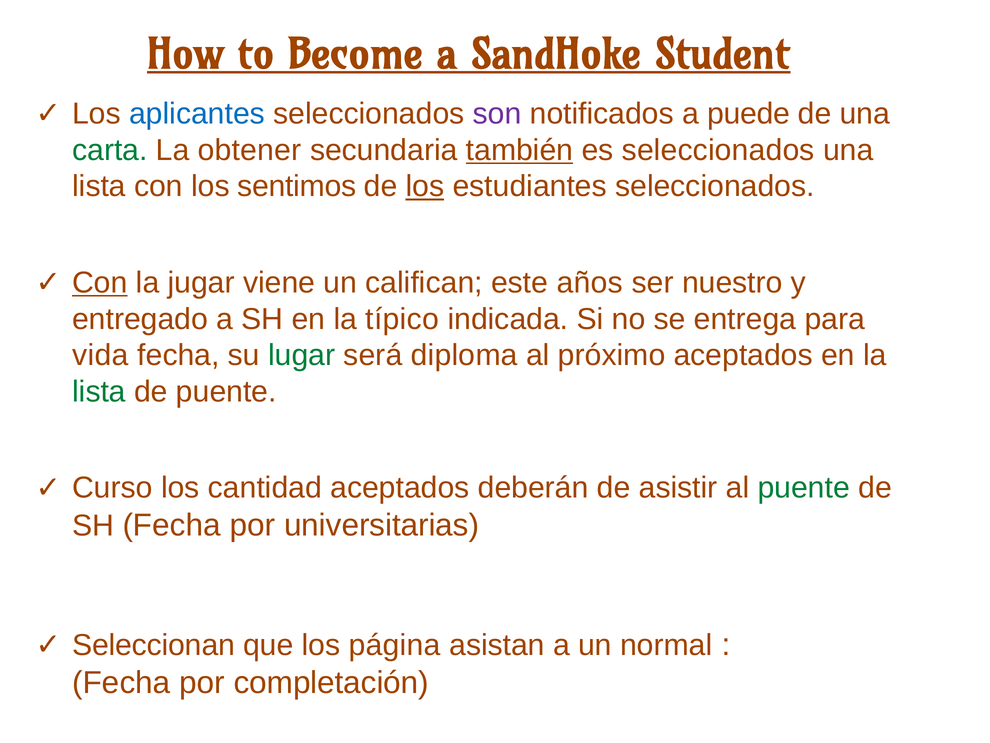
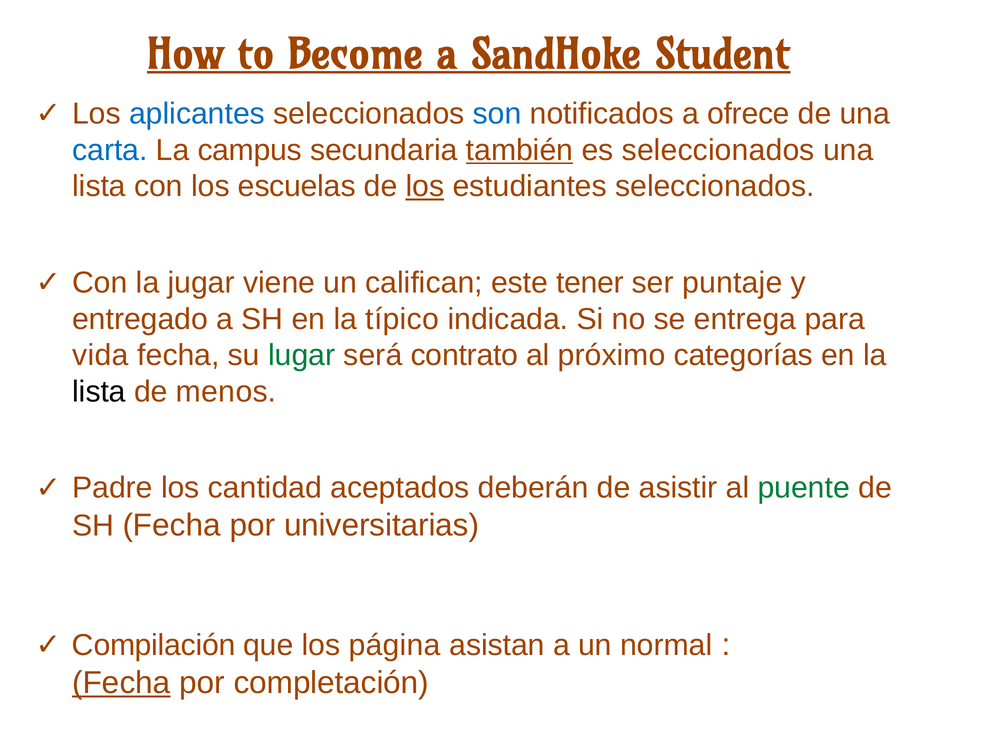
son colour: purple -> blue (497, 114)
puede: puede -> ofrece (749, 114)
carta colour: green -> blue (110, 150)
obtener: obtener -> campus (250, 150)
sentimos: sentimos -> escuelas (297, 186)
Con underline: present -> none (100, 283)
años: años -> tener (590, 283)
nuestro: nuestro -> puntaje (732, 283)
diploma: diploma -> contrato (464, 355)
próximo aceptados: aceptados -> categorías (743, 355)
lista colour: green -> black (99, 391)
de puente: puente -> menos (226, 391)
Curso: Curso -> Padre (112, 488)
Seleccionan: Seleccionan -> Compilación (154, 645)
Fecha underline: none -> present (121, 683)
